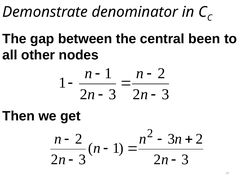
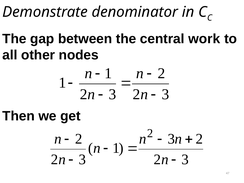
been: been -> work (204, 39)
